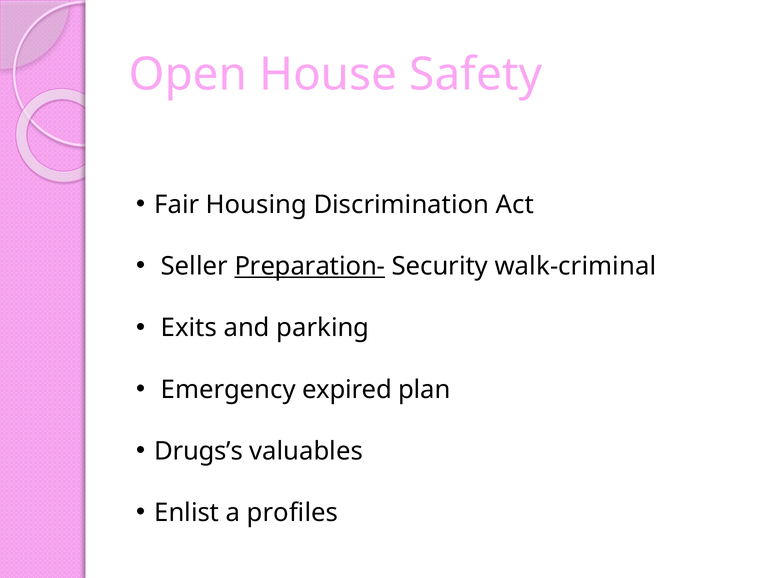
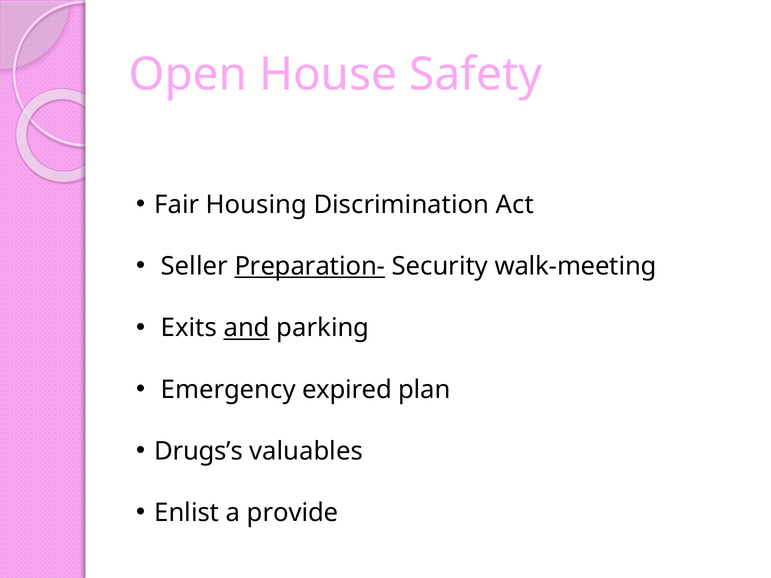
walk-criminal: walk-criminal -> walk-meeting (576, 266)
and underline: none -> present (247, 328)
profiles: profiles -> provide (293, 513)
